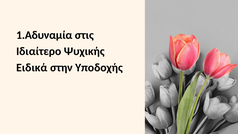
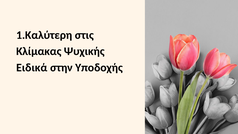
1.Αδυναμία: 1.Αδυναμία -> 1.Καλύτερη (44, 35)
Ιδιαίτερο: Ιδιαίτερο -> Κλίμακας (39, 51)
